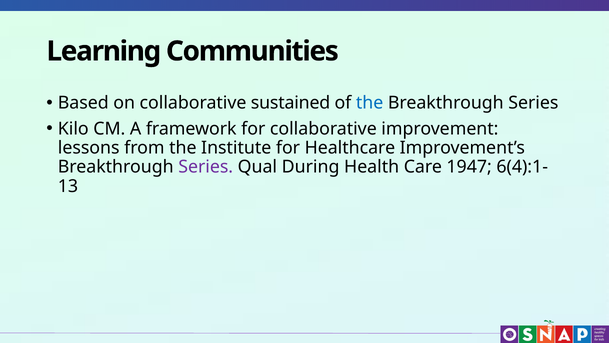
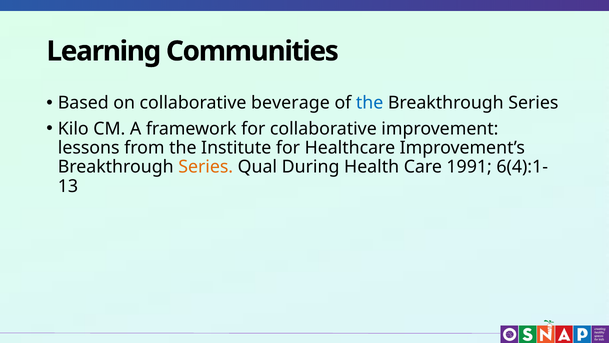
sustained: sustained -> beverage (290, 103)
Series colour: purple -> orange (206, 167)
1947: 1947 -> 1991 (469, 167)
